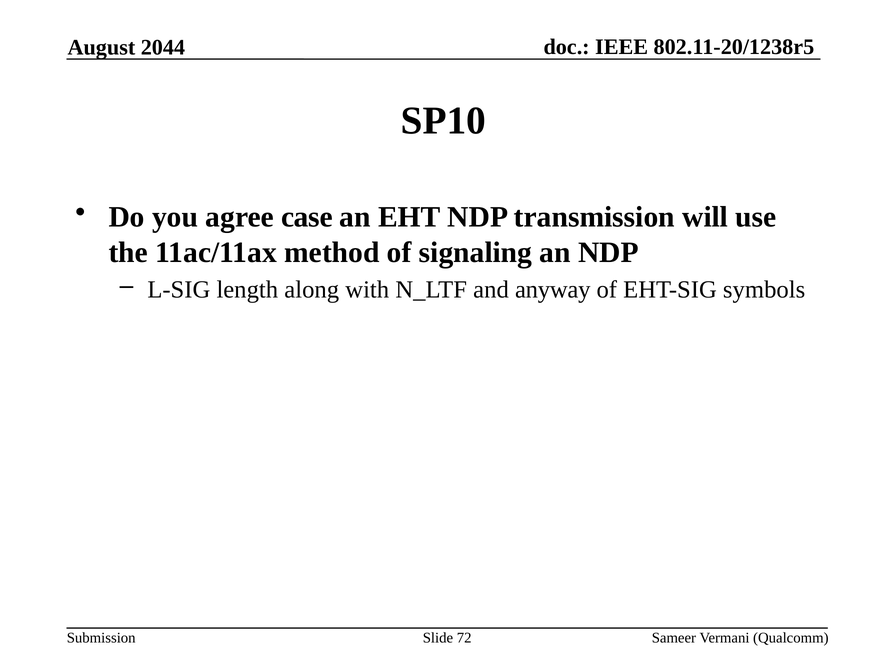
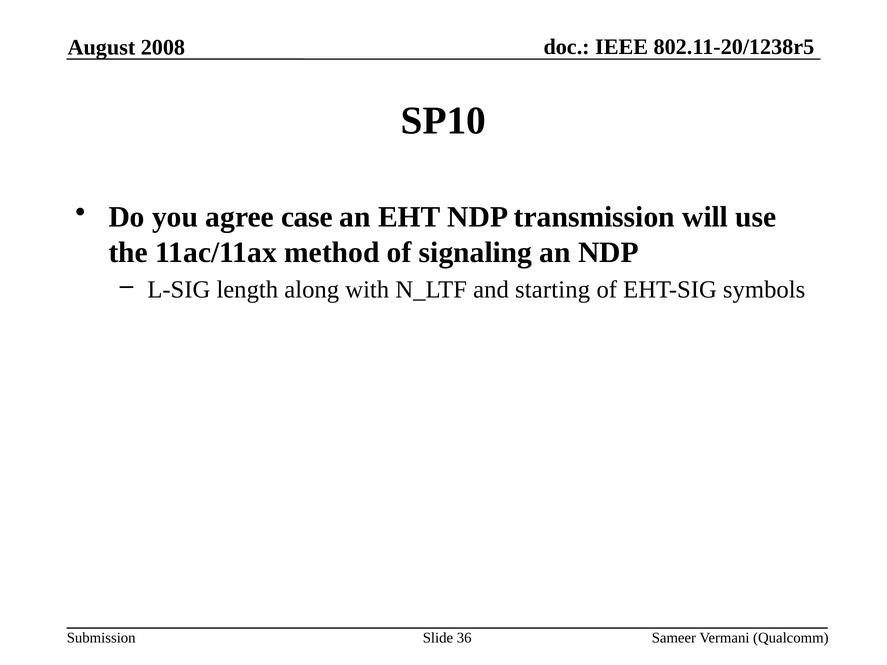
2044: 2044 -> 2008 (163, 47)
anyway: anyway -> starting (553, 290)
72: 72 -> 36 (464, 638)
